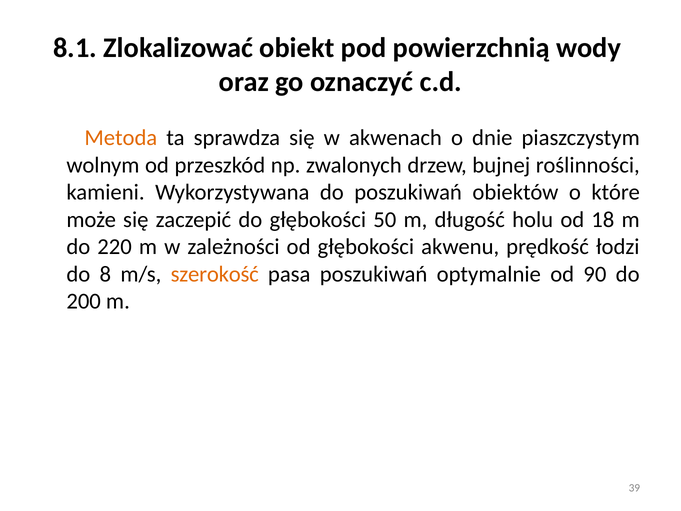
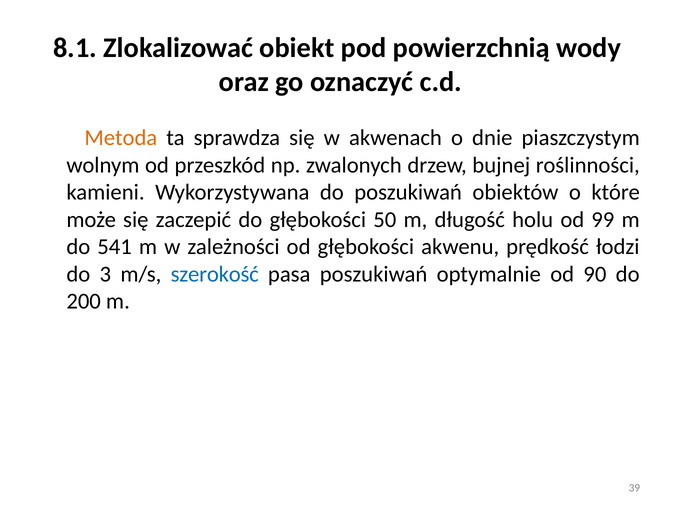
18: 18 -> 99 (603, 220)
220: 220 -> 541 (115, 247)
8: 8 -> 3 (105, 274)
szerokość colour: orange -> blue (215, 274)
